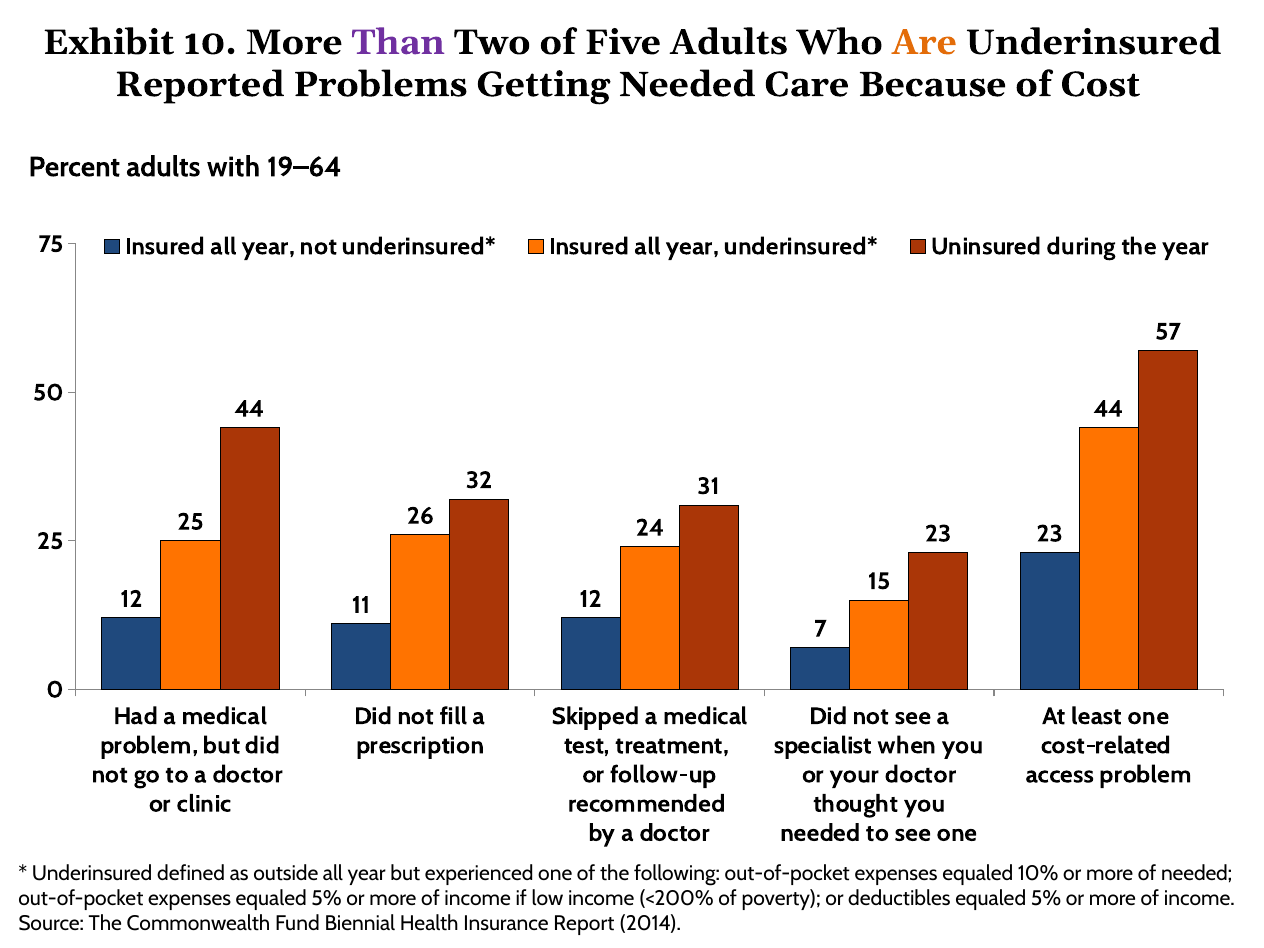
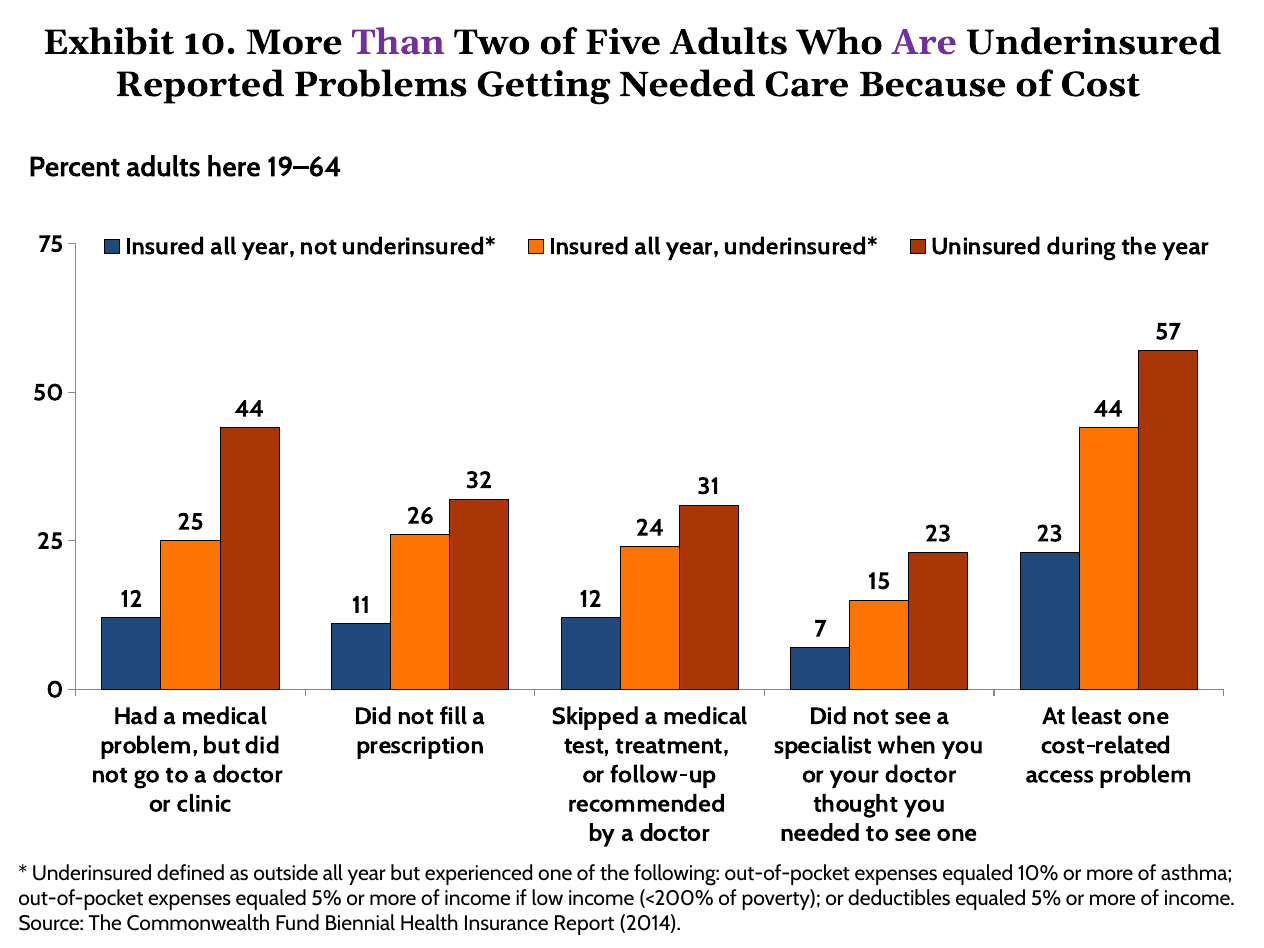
Are colour: orange -> purple (924, 42)
with: with -> here (234, 167)
of needed: needed -> asthma (1197, 873)
